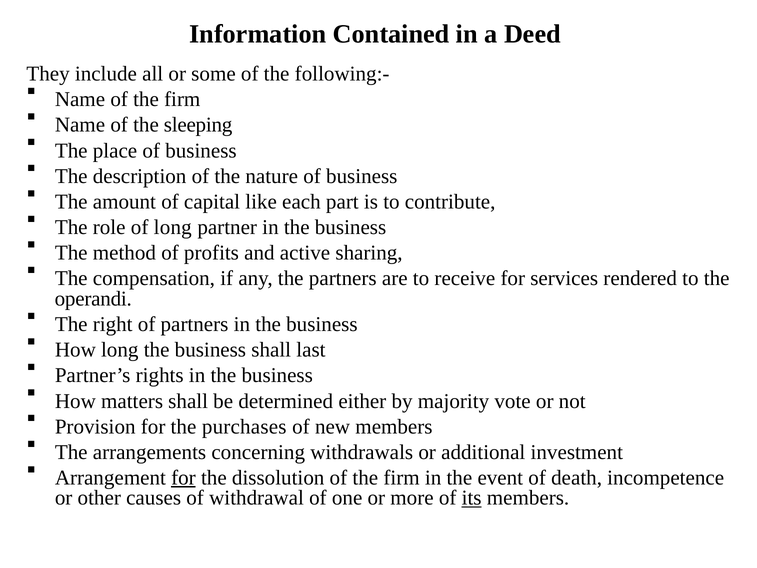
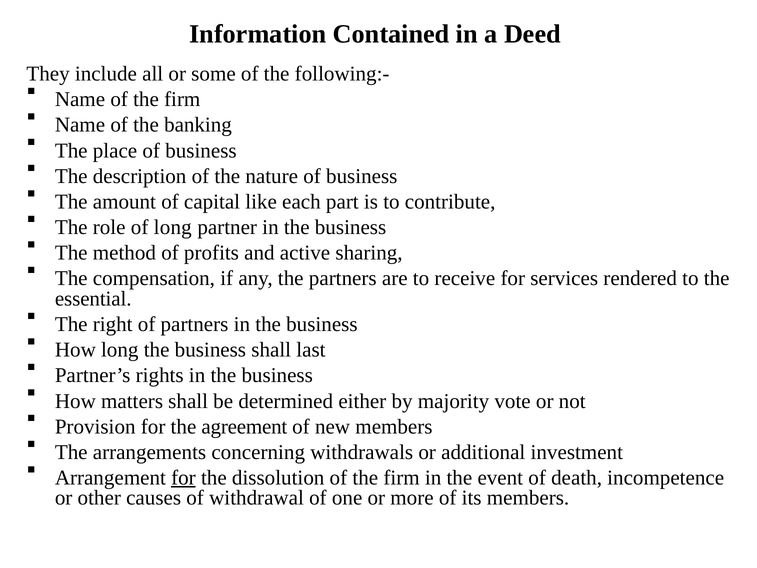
sleeping: sleeping -> banking (198, 125)
operandi: operandi -> essential (93, 299)
purchases: purchases -> agreement (244, 426)
its underline: present -> none (472, 498)
